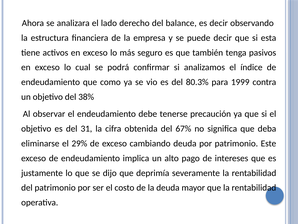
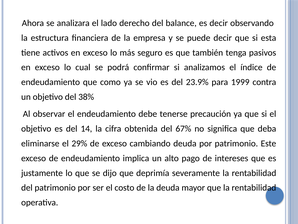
80.3%: 80.3% -> 23.9% (197, 82)
31: 31 -> 14 (86, 128)
